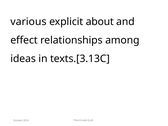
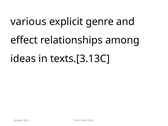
about: about -> genre (100, 22)
